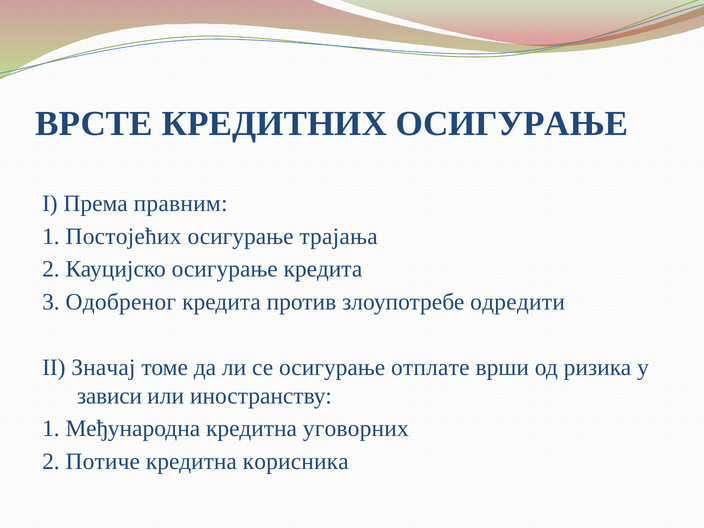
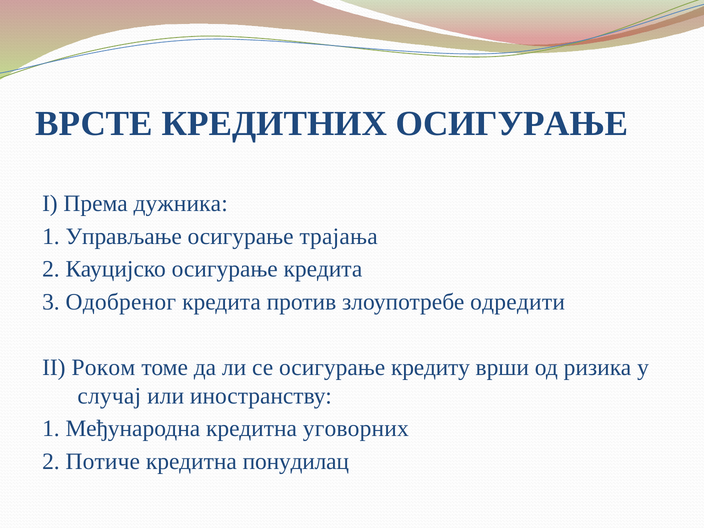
правним: правним -> дужника (181, 203)
Постојећих: Постојећих -> Управљање (124, 236)
Значај: Значај -> Роком (103, 368)
отплате: отплате -> кредиту (430, 368)
зависи: зависи -> случај (109, 396)
корисника: корисника -> понудилац (296, 462)
